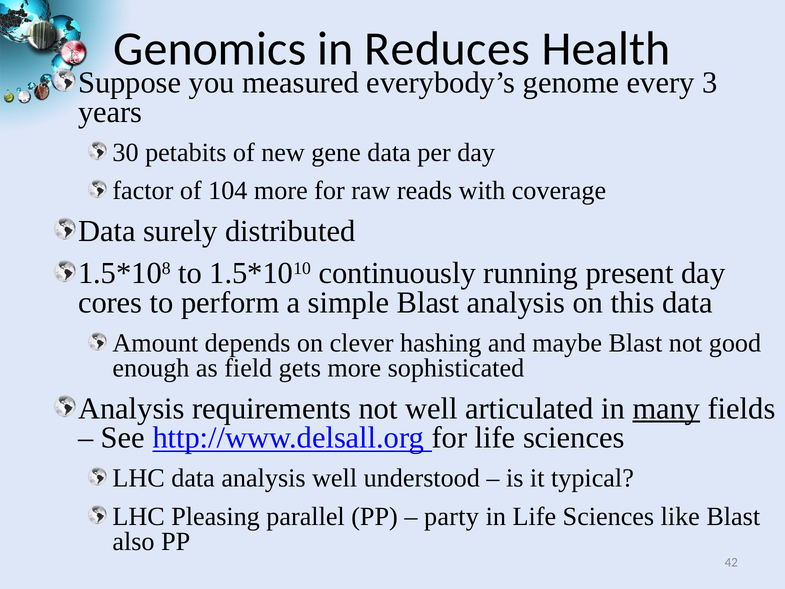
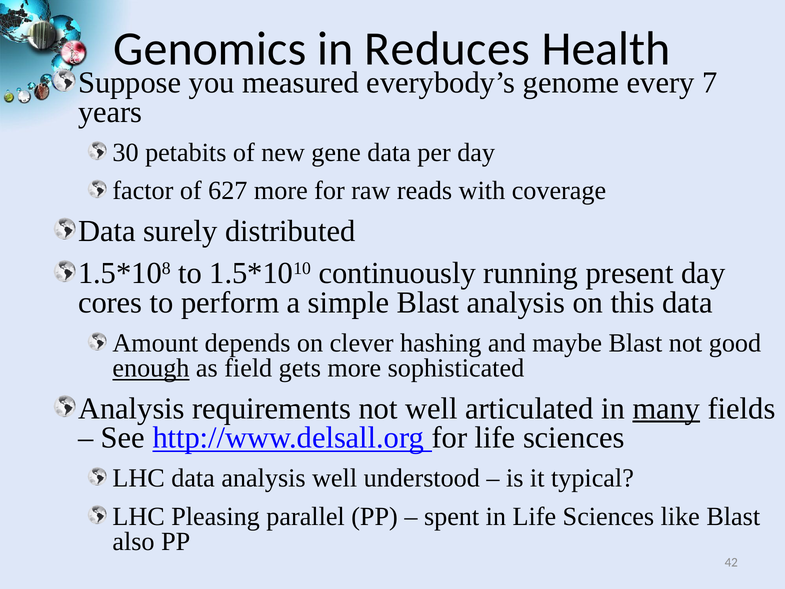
3: 3 -> 7 (710, 83)
104: 104 -> 627 (228, 191)
enough underline: none -> present (151, 368)
party: party -> spent (452, 516)
